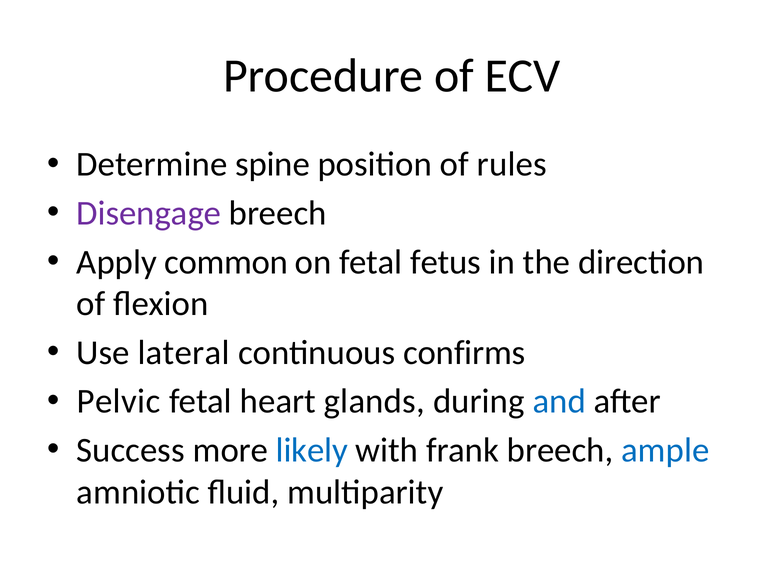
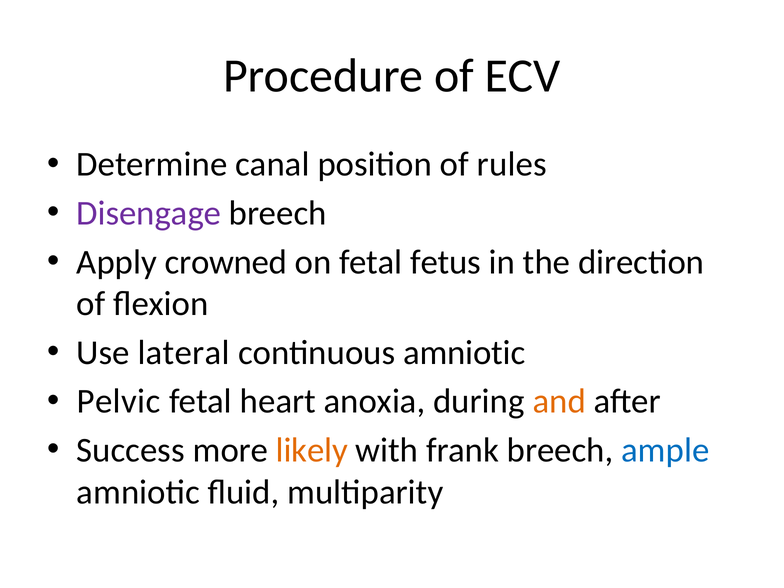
spine: spine -> canal (272, 164)
common: common -> crowned (226, 262)
continuous confirms: confirms -> amniotic (464, 353)
glands: glands -> anoxia (375, 401)
and colour: blue -> orange (559, 401)
likely colour: blue -> orange (312, 450)
